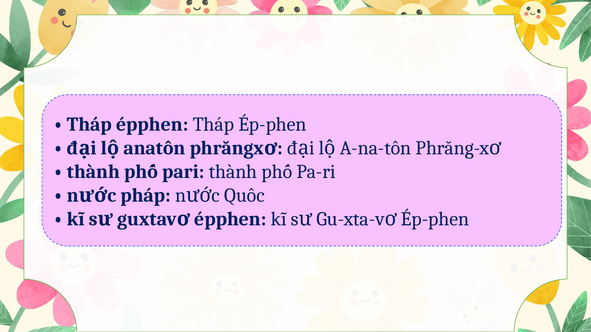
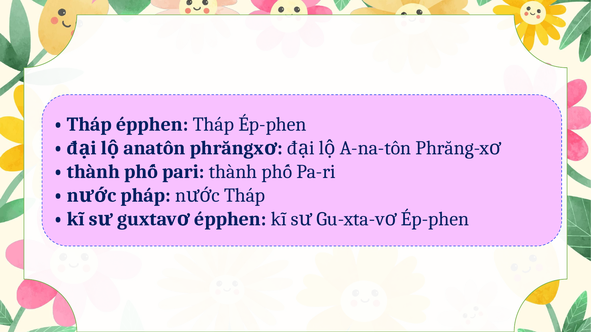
Quốc: Quốc -> Tháp (245, 196)
